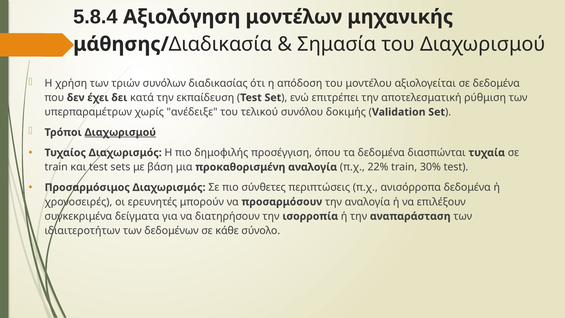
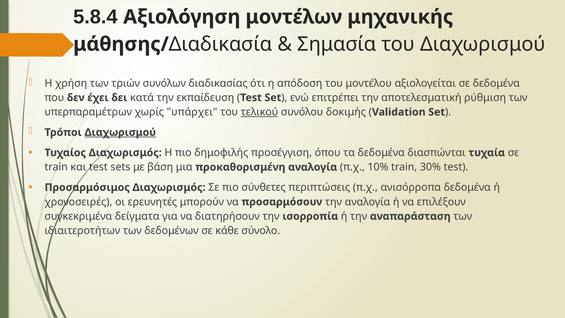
ανέδειξε: ανέδειξε -> υπάρχει (192, 112)
τελικού underline: none -> present (259, 112)
22%: 22% -> 10% (378, 167)
